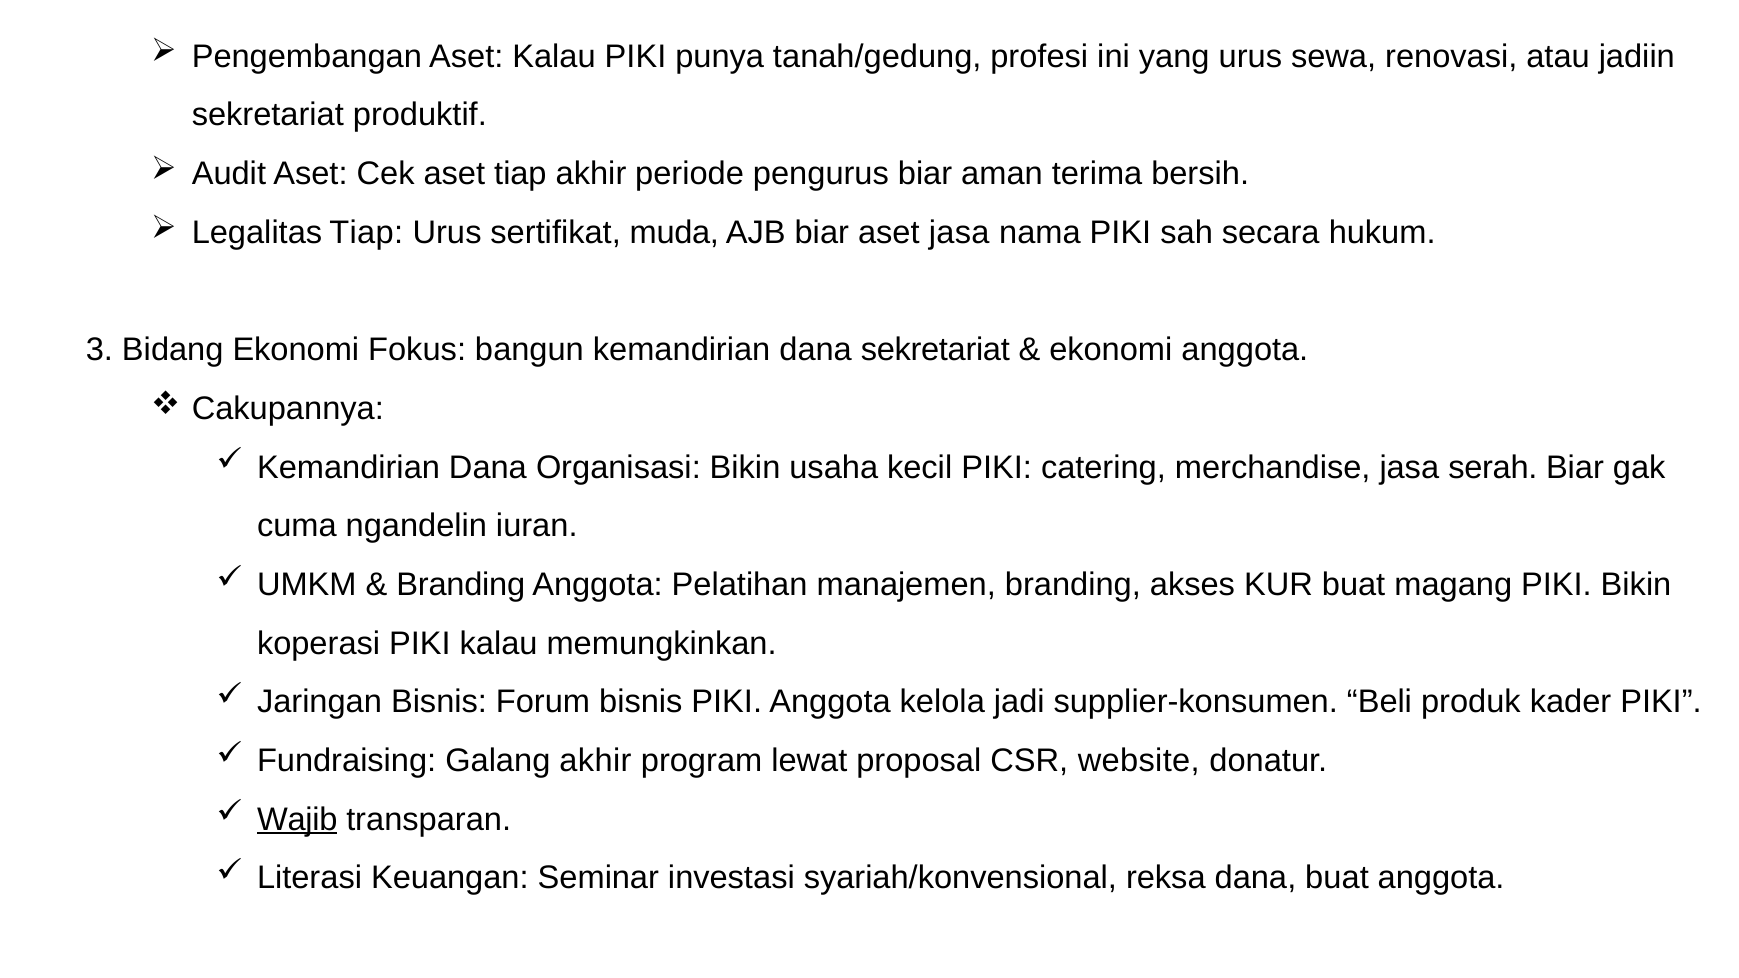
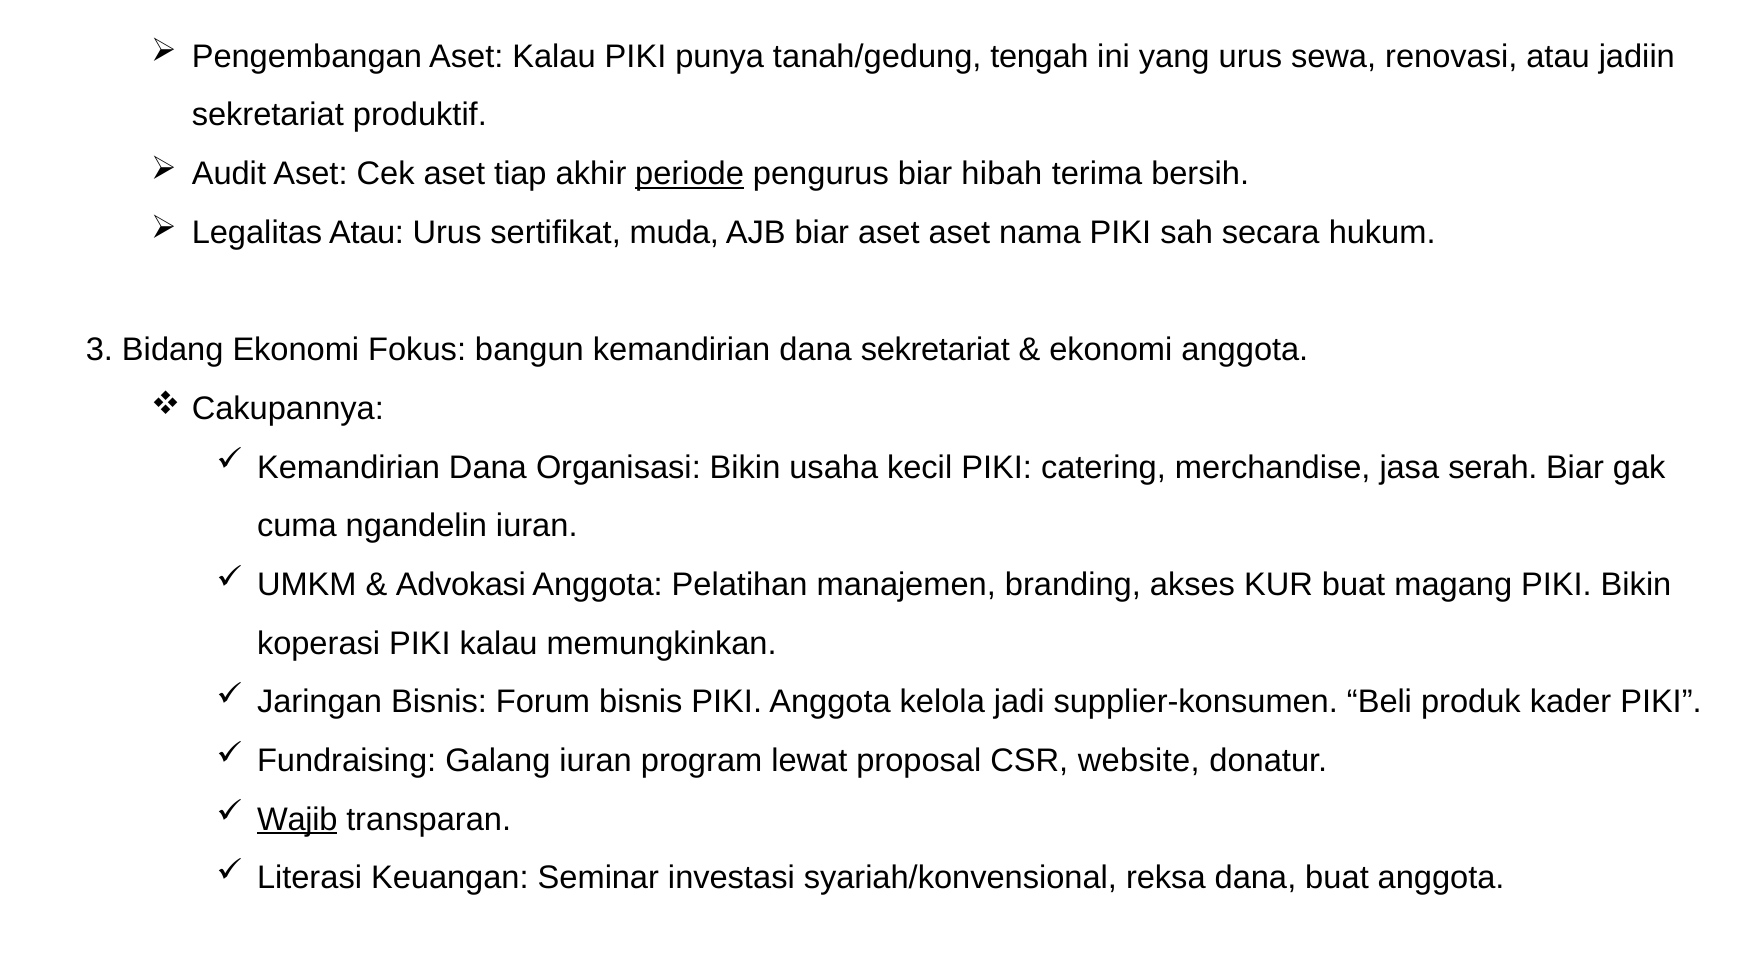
profesi: profesi -> tengah (1039, 57)
periode underline: none -> present (690, 174)
aman: aman -> hibah (1002, 174)
Legalitas Tiap: Tiap -> Atau (367, 233)
aset jasa: jasa -> aset (959, 233)
Branding: Branding -> Advokasi (461, 585)
Galang akhir: akhir -> iuran (596, 761)
